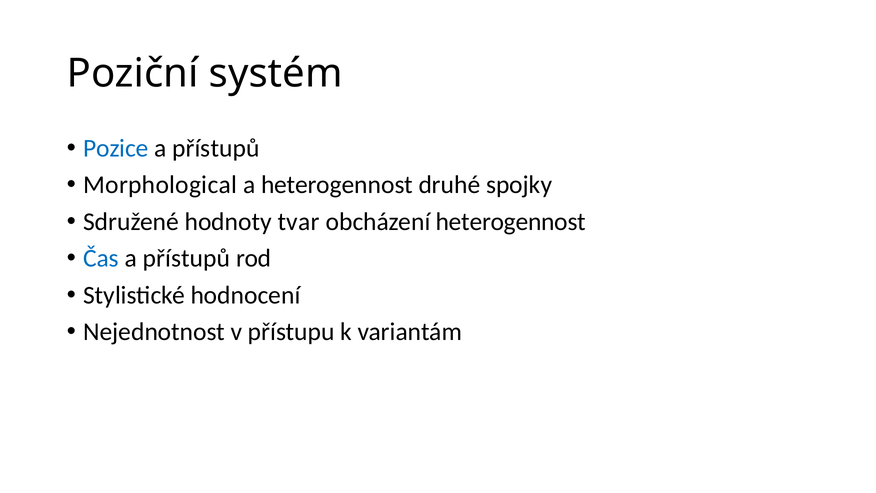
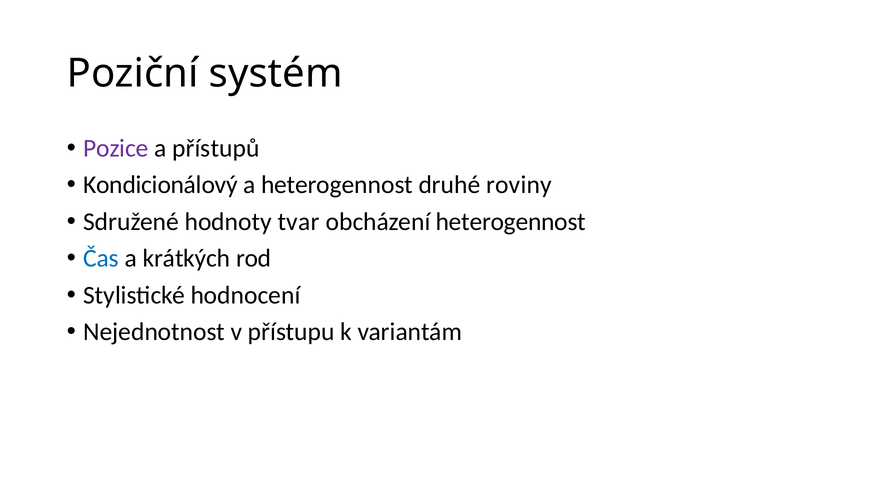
Pozice colour: blue -> purple (116, 148)
Morphological: Morphological -> Kondicionálový (160, 185)
spojky: spojky -> roviny (519, 185)
přístupů: přístupů -> krátkých (187, 258)
